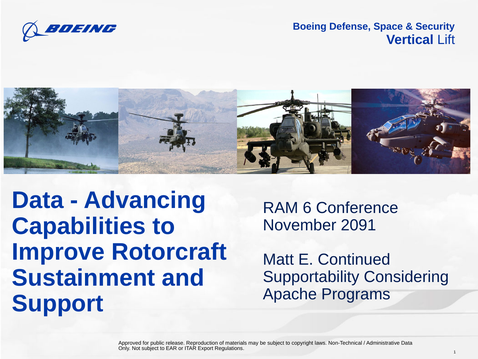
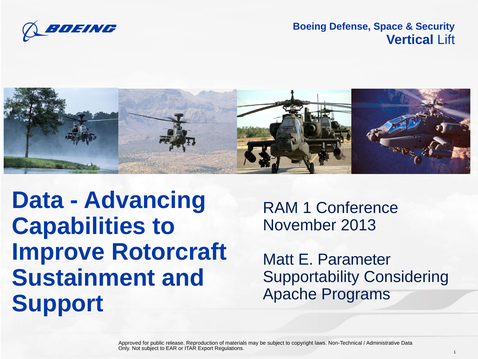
RAM 6: 6 -> 1 (307, 208)
2091: 2091 -> 2013 (358, 225)
Continued: Continued -> Parameter (354, 259)
